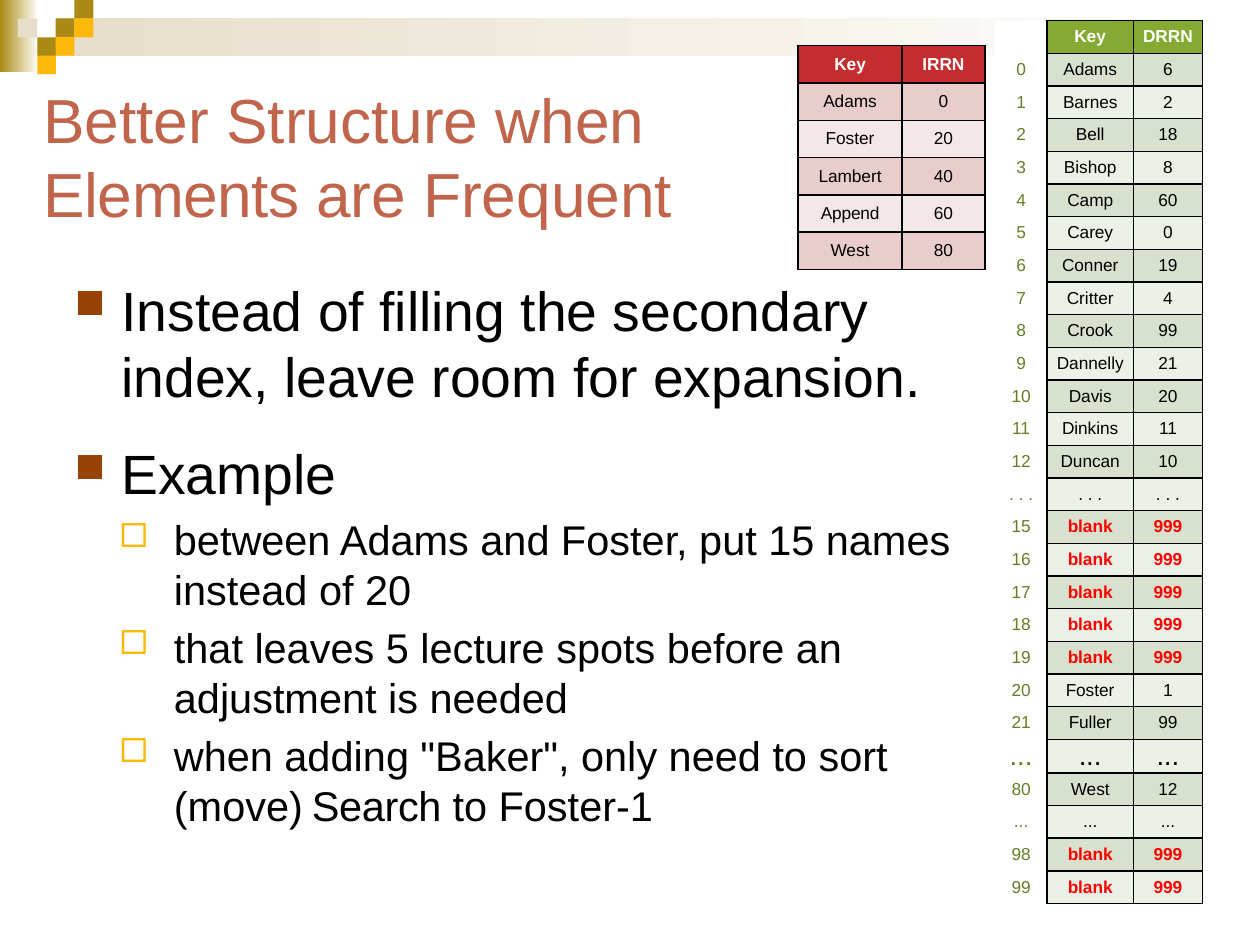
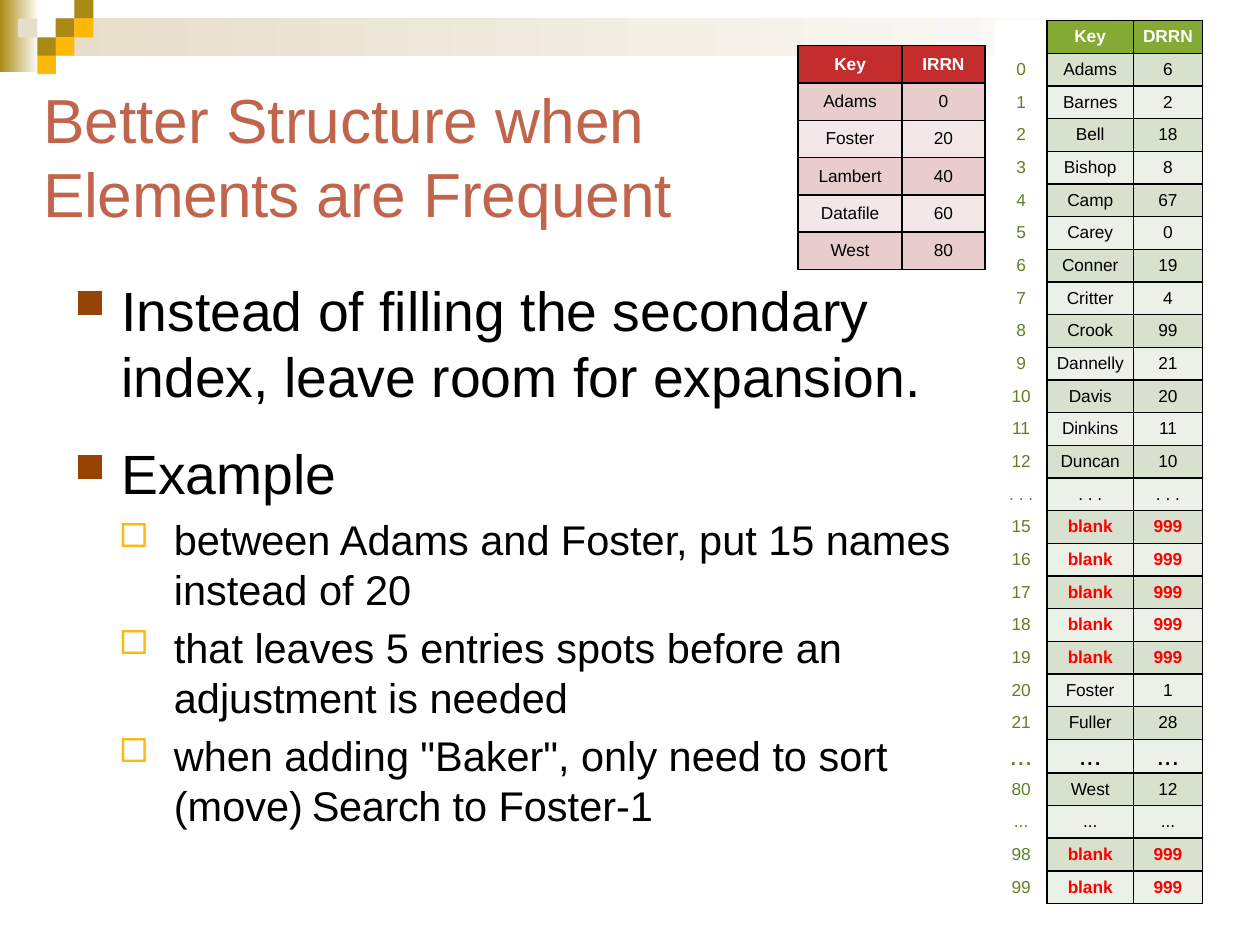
Camp 60: 60 -> 67 (1168, 201)
Append: Append -> Datafile (850, 214)
lecture: lecture -> entries (483, 650)
Fuller 99: 99 -> 28 (1168, 723)
